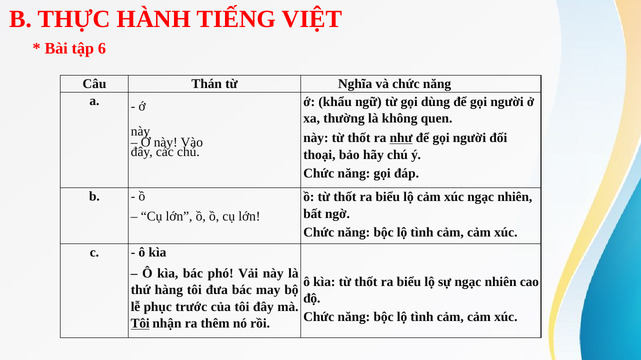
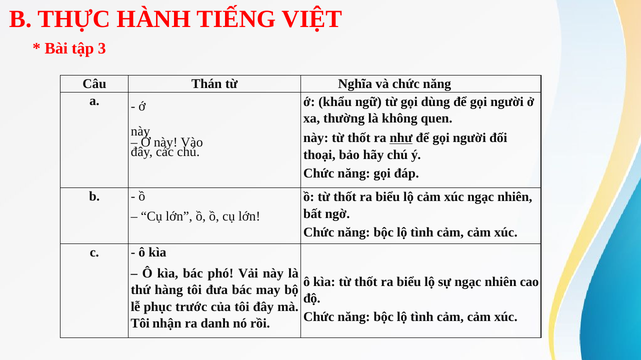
6: 6 -> 3 (102, 49)
Tôi underline: present -> none (140, 324)
thêm: thêm -> danh (215, 324)
